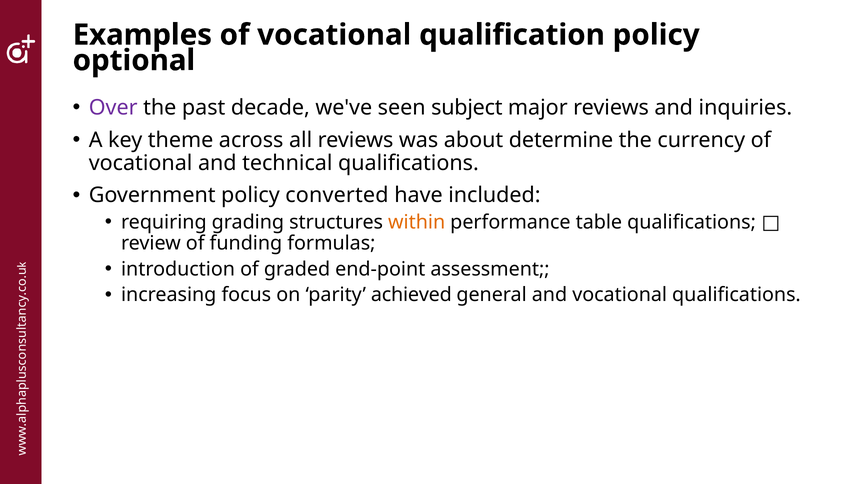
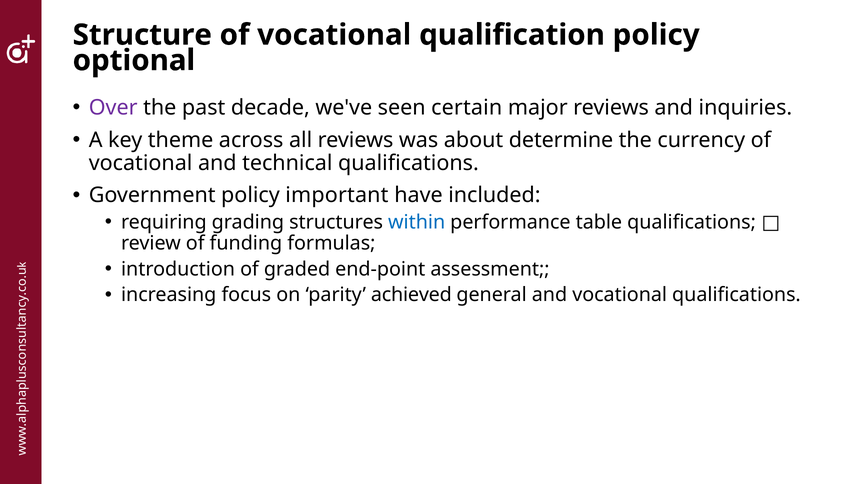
Examples: Examples -> Structure (142, 35)
subject: subject -> certain (467, 108)
converted: converted -> important (337, 195)
within colour: orange -> blue (417, 222)
